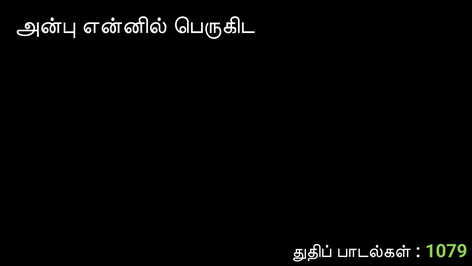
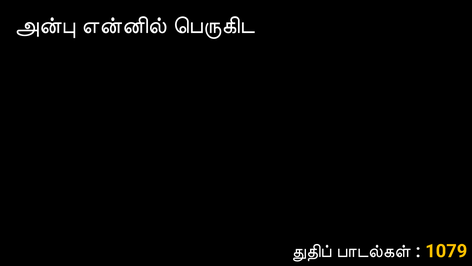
1079 colour: light green -> yellow (446, 251)
